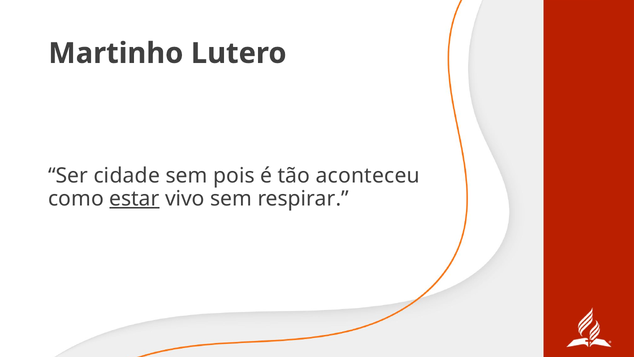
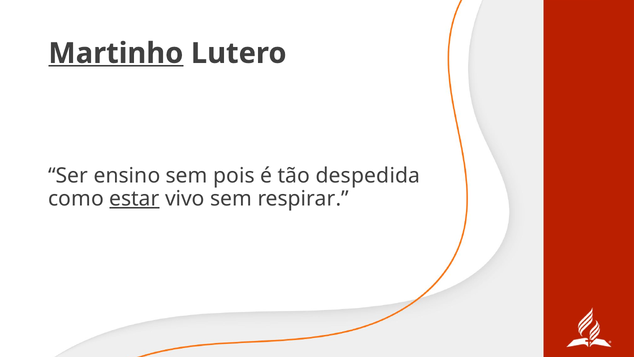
Martinho underline: none -> present (116, 53)
cidade: cidade -> ensino (127, 176)
aconteceu: aconteceu -> despedida (368, 176)
